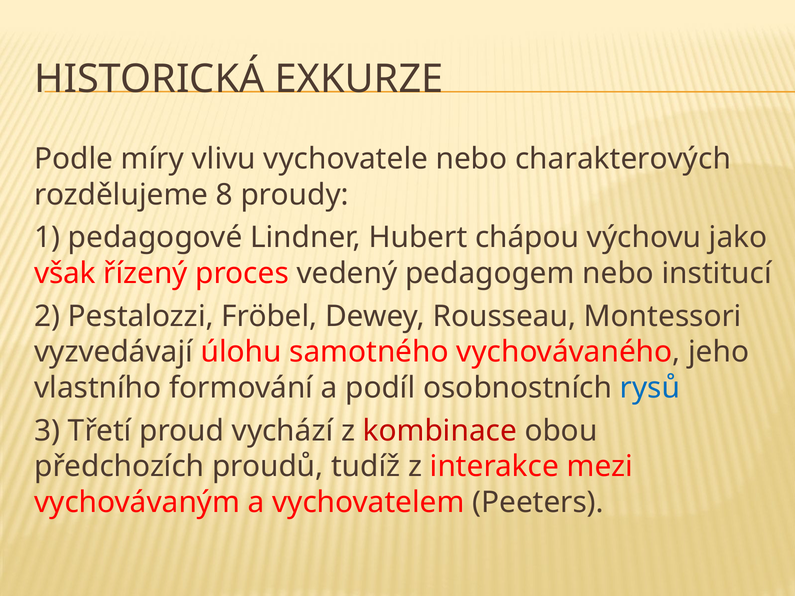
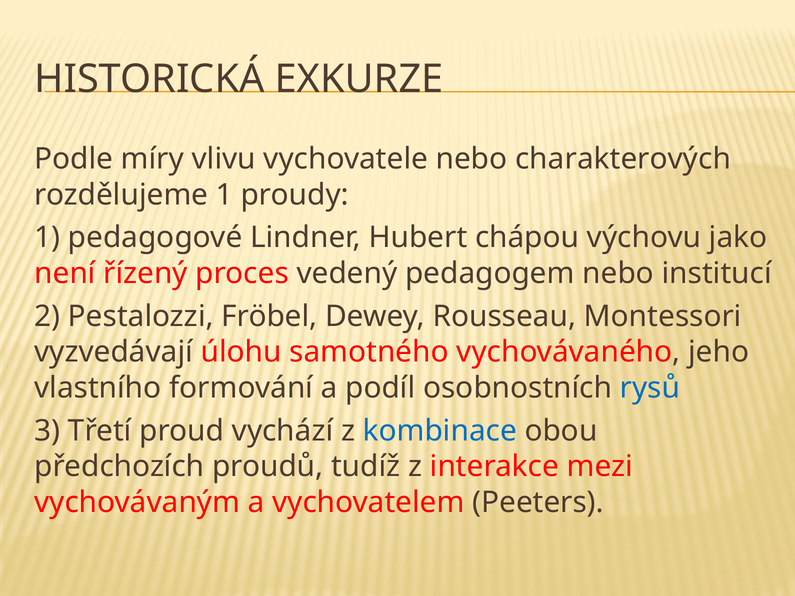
rozdělujeme 8: 8 -> 1 (224, 195)
však: však -> není (65, 274)
kombinace colour: red -> blue (440, 431)
